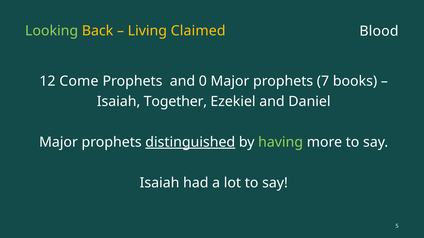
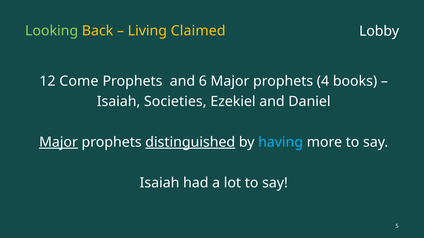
Blood: Blood -> Lobby (379, 31)
0: 0 -> 6 (203, 81)
7: 7 -> 4 (323, 81)
Together: Together -> Societies (175, 102)
Major underline: none -> present (58, 142)
having colour: light green -> light blue (281, 142)
